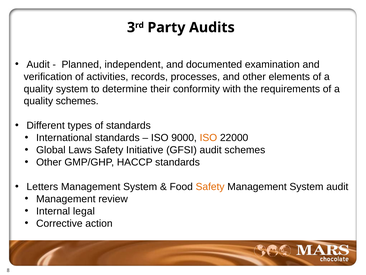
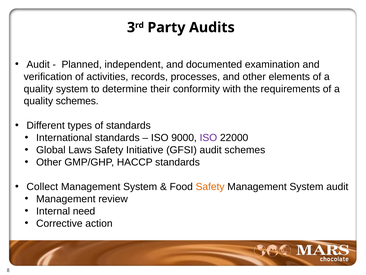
ISO colour: orange -> purple (208, 138)
Letters: Letters -> Collect (42, 186)
legal: legal -> need (84, 211)
